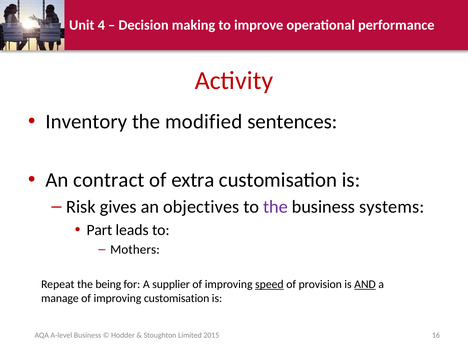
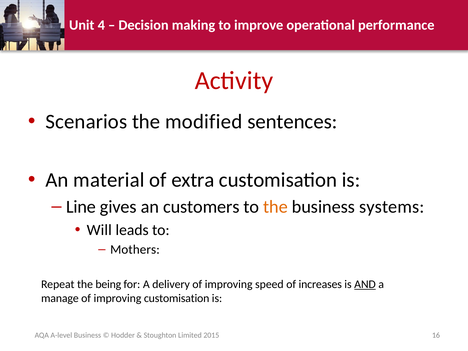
Inventory: Inventory -> Scenarios (86, 122)
contract: contract -> material (109, 180)
Risk: Risk -> Line (81, 207)
objectives: objectives -> customers (201, 207)
the colour: purple -> orange (275, 207)
Part: Part -> Will (99, 230)
supplier: supplier -> delivery (171, 284)
speed underline: present -> none (269, 284)
provision: provision -> increases (320, 284)
